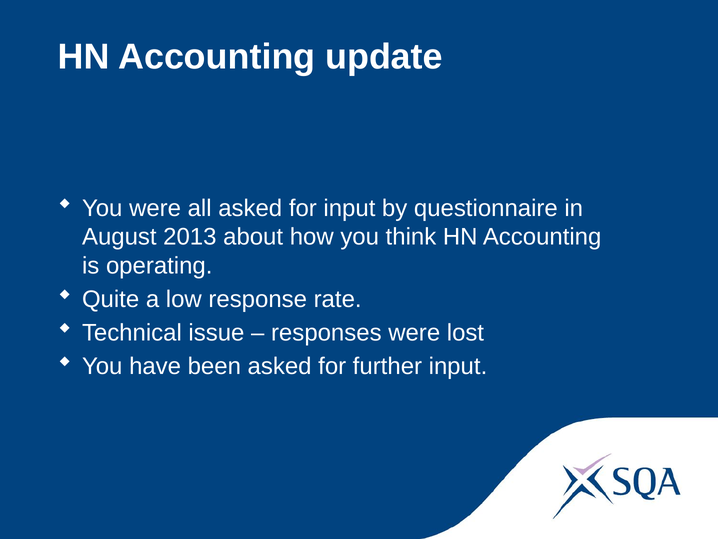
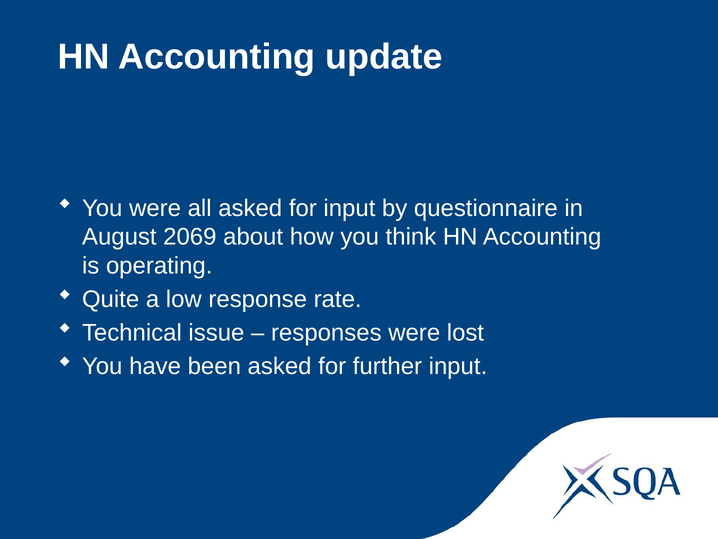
2013: 2013 -> 2069 (190, 237)
